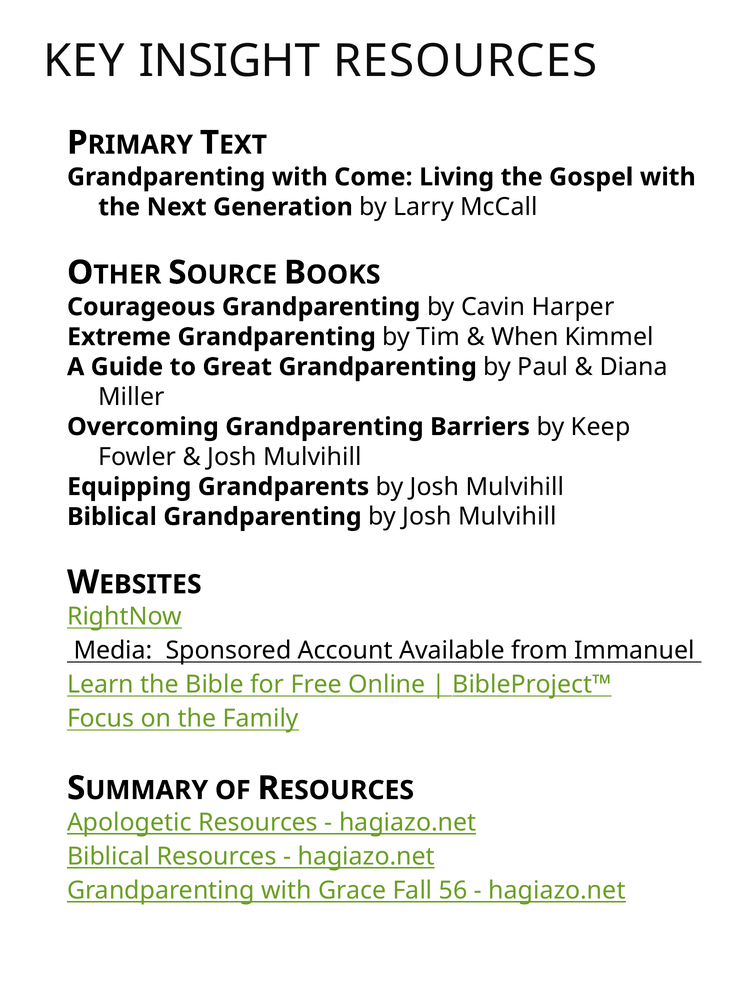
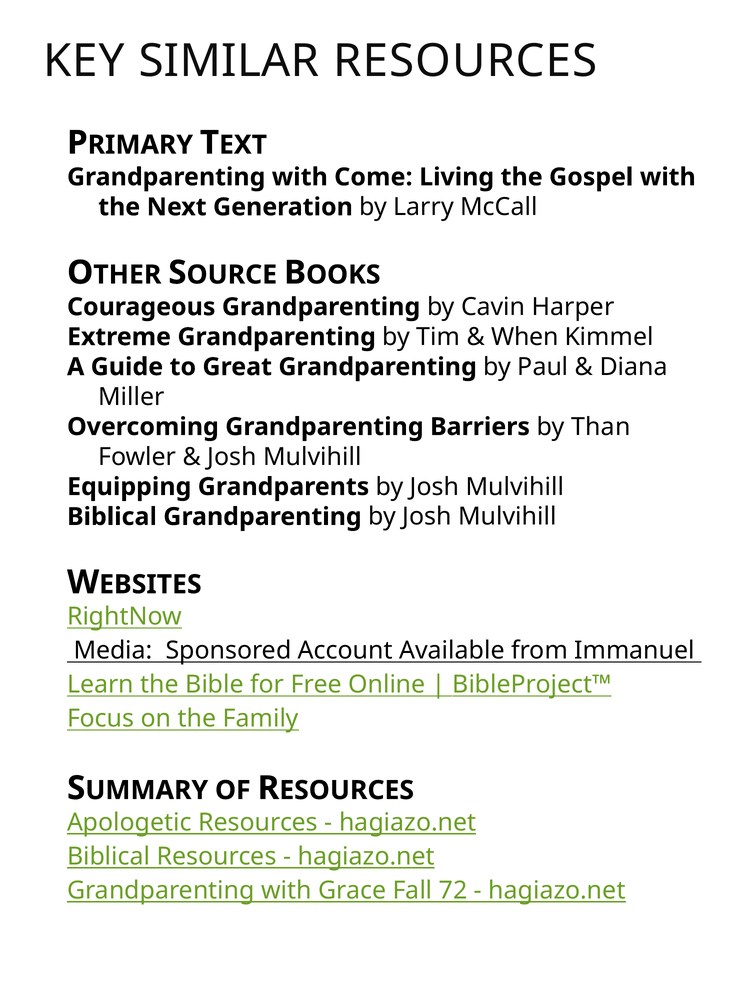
INSIGHT: INSIGHT -> SIMILAR (229, 61)
Keep: Keep -> Than (601, 427)
56: 56 -> 72 (453, 890)
